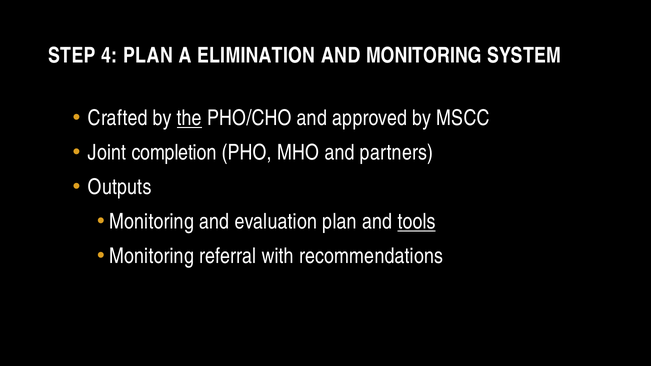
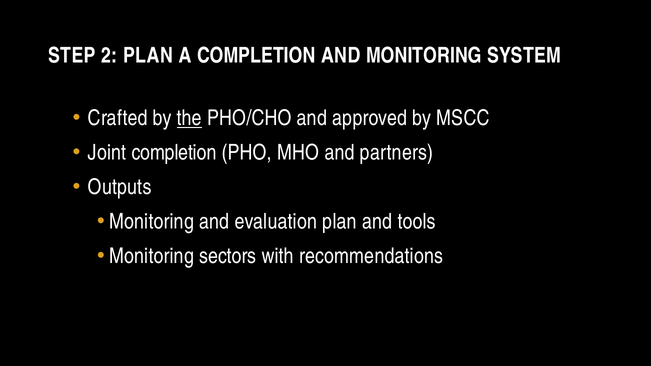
4: 4 -> 2 (109, 56)
A ELIMINATION: ELIMINATION -> COMPLETION (256, 56)
tools underline: present -> none (417, 222)
referral: referral -> sectors (228, 256)
